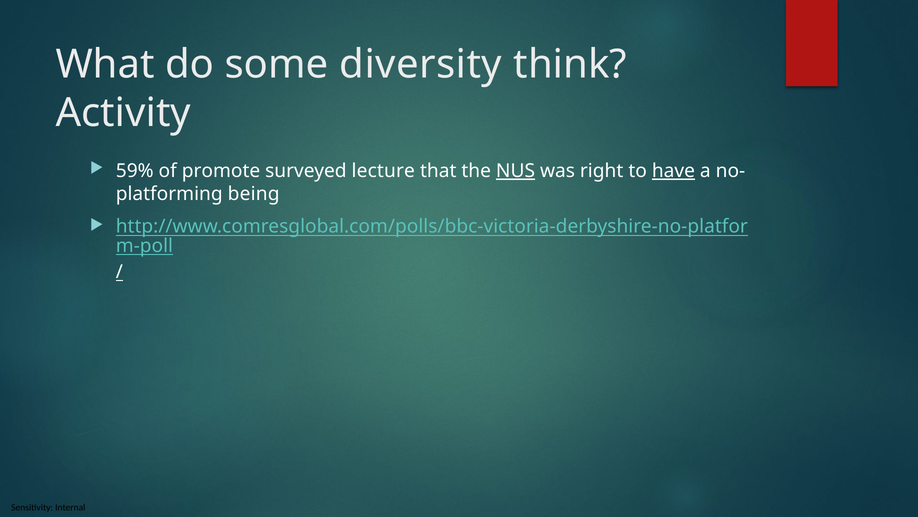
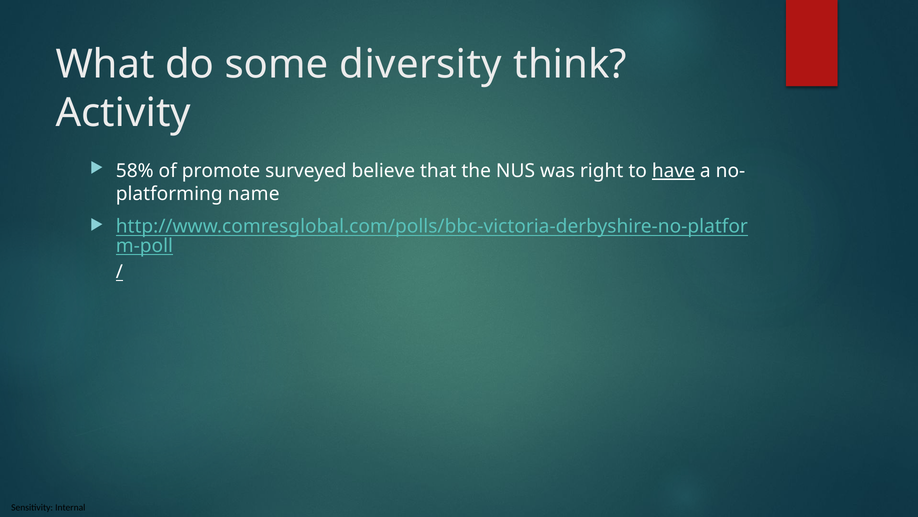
59%: 59% -> 58% (135, 171)
lecture: lecture -> believe (383, 171)
NUS underline: present -> none (516, 171)
being: being -> name (254, 194)
